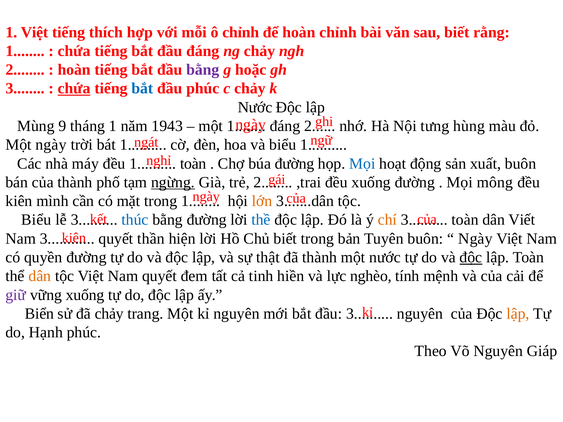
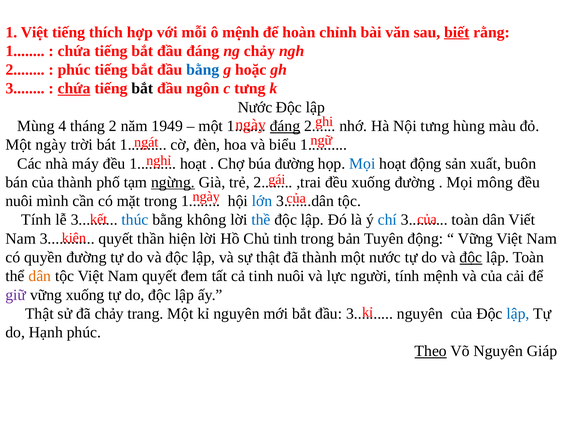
ô chỉnh: chỉnh -> mệnh (241, 32)
biết underline: none -> present (457, 32)
hoàn: hoàn -> phúc (74, 70)
bằng colour: purple -> blue (203, 70)
bắt colour: blue -> black (142, 89)
đầu phúc: phúc -> ngôn (203, 89)
c chảy: chảy -> tưng (250, 89)
9: 9 -> 4 (62, 126)
tháng 1: 1 -> 2 (113, 126)
1943: 1943 -> 1949 (167, 126)
đáng underline: none -> present (285, 126)
toàn: toàn -> hoạt (193, 164)
kiên: kiên -> nuôi (19, 201)
lớn colour: orange -> blue (262, 201)
Biểu: Biểu -> Tính (36, 220)
bằng đường: đường -> không (207, 220)
chí colour: orange -> blue (387, 220)
Chủ biết: biết -> tinh (285, 239)
Tuyên buôn: buôn -> động (425, 239)
Ngày: Ngày -> Vững (476, 239)
tinh hiền: hiền -> nuôi (291, 276)
nghèo: nghèo -> người (371, 276)
Biển: Biển -> Thật (39, 314)
lập colour: orange -> blue (518, 314)
Theo underline: none -> present (431, 351)
